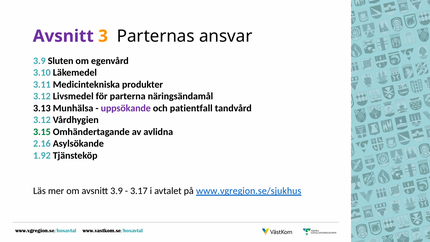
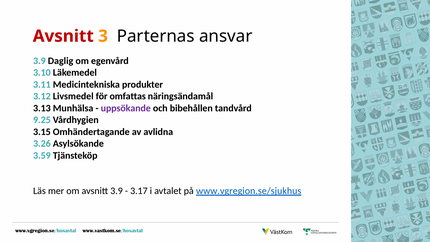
Avsnitt colour: purple -> red (63, 36)
Sluten: Sluten -> Daglig (61, 61)
parterna: parterna -> omfattas (128, 96)
patientfall: patientfall -> bibehållen (191, 108)
3.12: 3.12 -> 9.25 (42, 120)
3.15 colour: green -> black (42, 132)
2.16: 2.16 -> 3.26 (42, 144)
1.92: 1.92 -> 3.59 (42, 155)
